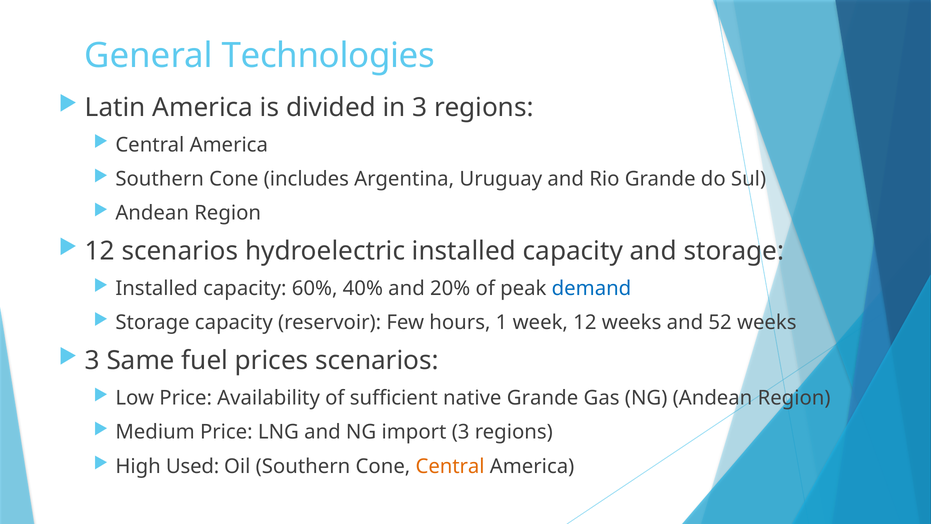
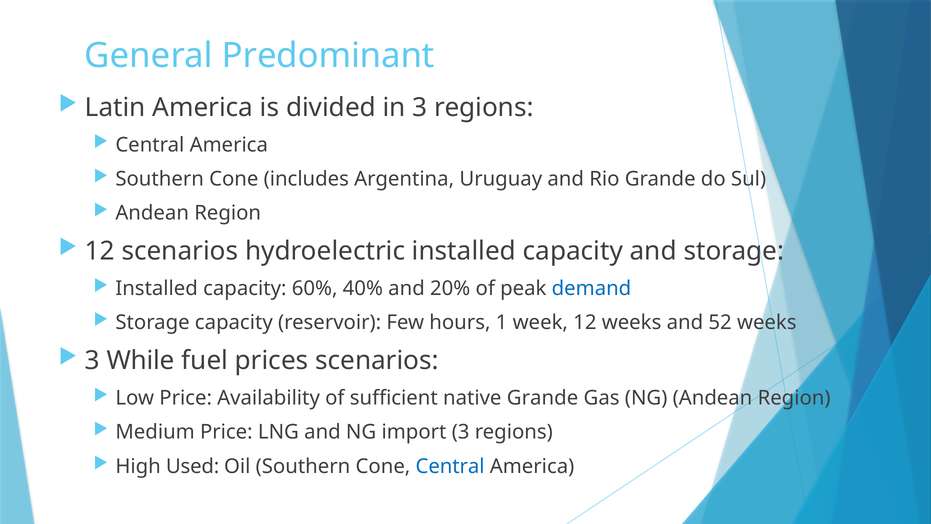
Technologies: Technologies -> Predominant (328, 56)
Same: Same -> While (141, 361)
Central colour: orange -> blue (450, 466)
